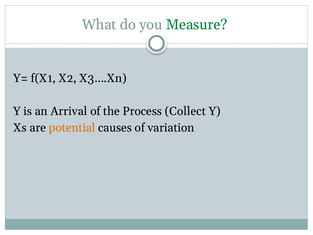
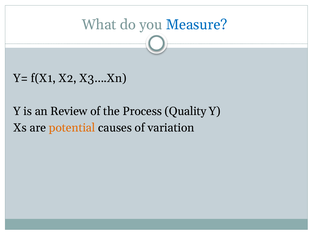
Measure colour: green -> blue (197, 25)
Arrival: Arrival -> Review (69, 111)
Collect: Collect -> Quality (185, 111)
